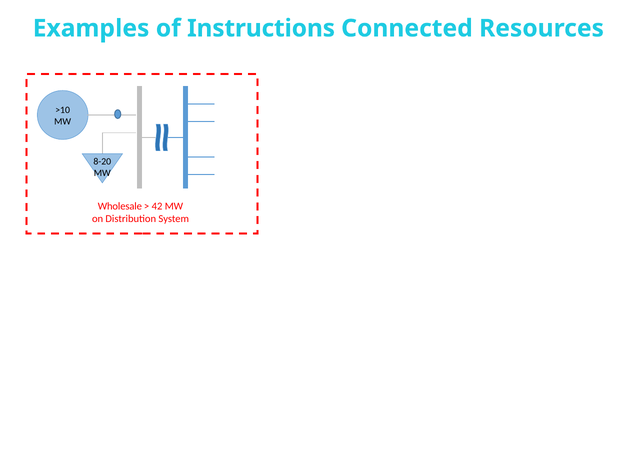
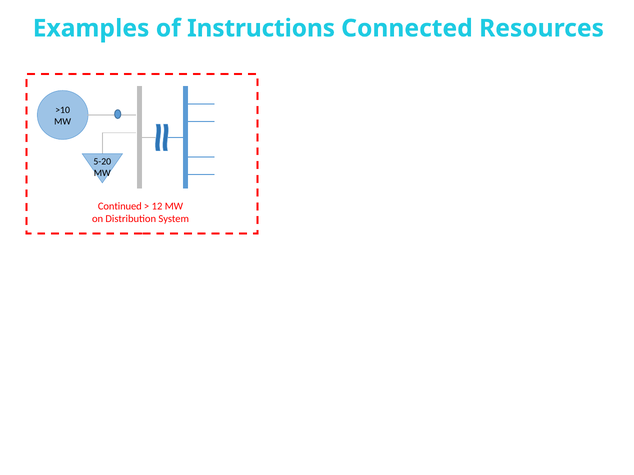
8-20: 8-20 -> 5-20 (102, 162)
Wholesale: Wholesale -> Continued (120, 206)
42: 42 -> 12 (157, 206)
